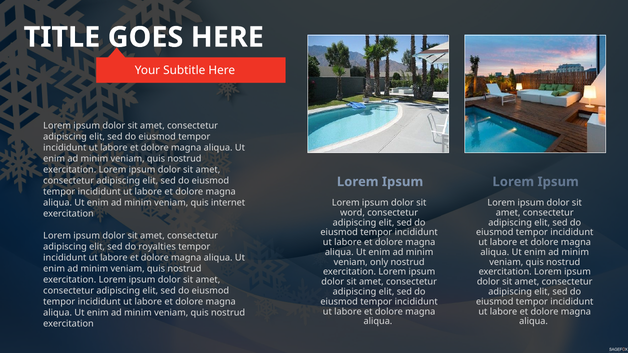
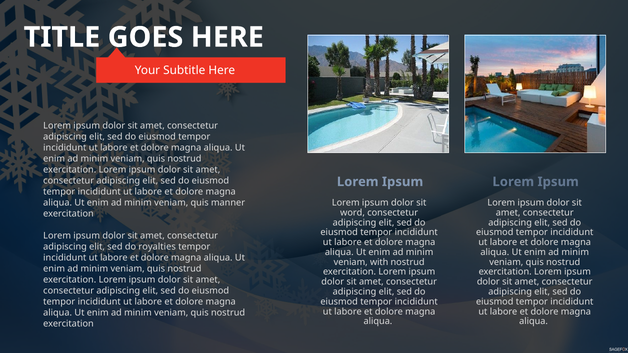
internet: internet -> manner (228, 203)
only: only -> with (379, 262)
